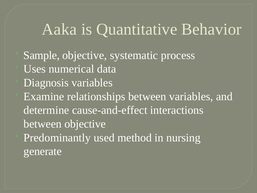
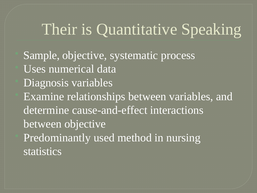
Aaka: Aaka -> Their (59, 29)
Behavior: Behavior -> Speaking (211, 29)
generate: generate -> statistics (43, 151)
